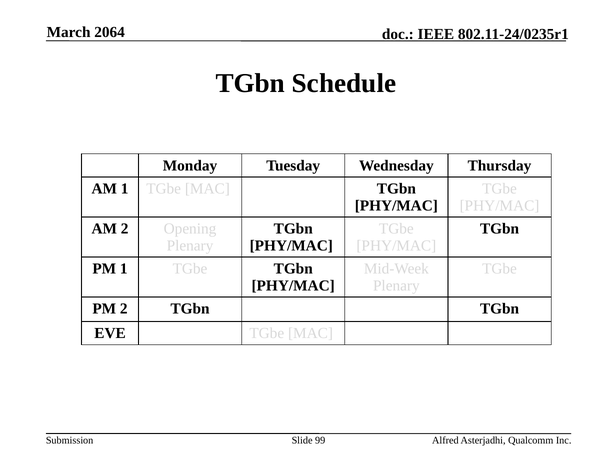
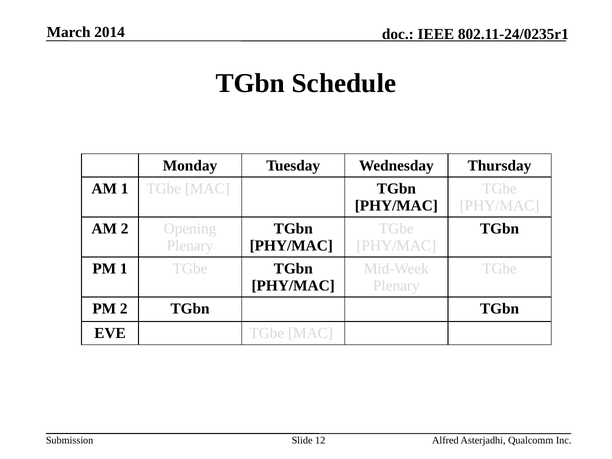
2064: 2064 -> 2014 (110, 32)
99: 99 -> 12 (320, 440)
